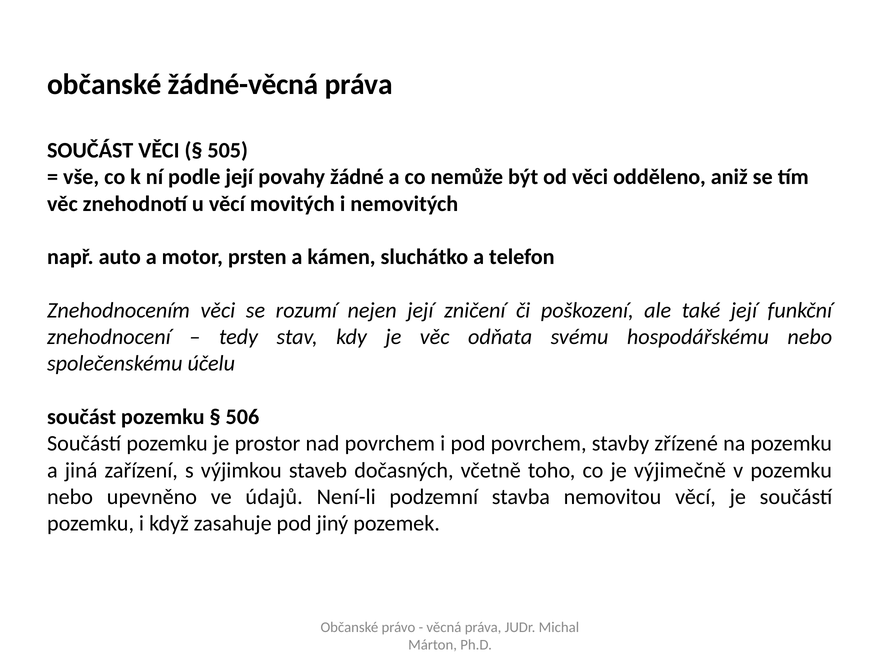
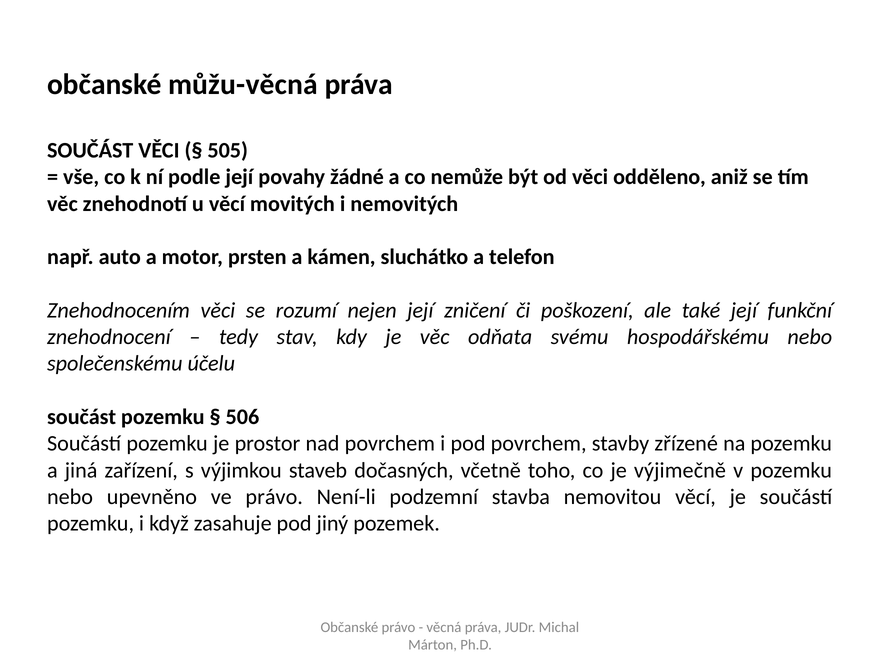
žádné-věcná: žádné-věcná -> můžu-věcná (243, 84)
ve údajů: údajů -> právo (274, 496)
